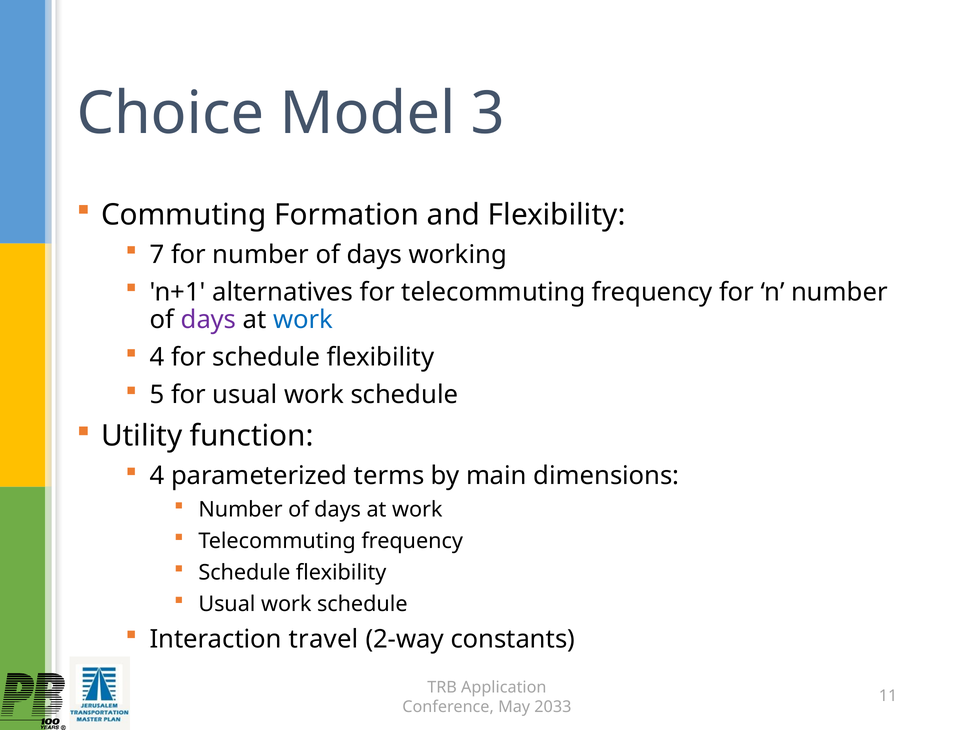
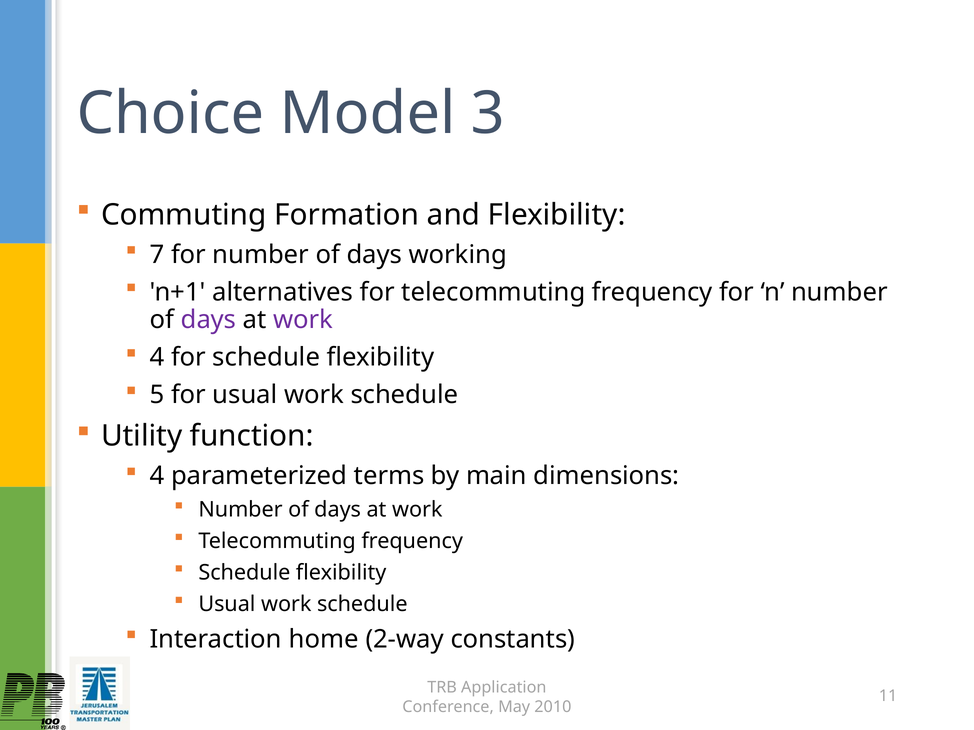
work colour: blue -> purple (303, 320)
travel: travel -> home (324, 640)
2033: 2033 -> 2010 (553, 707)
